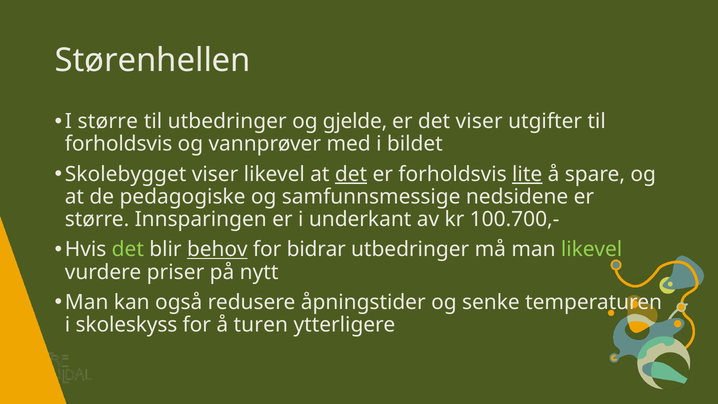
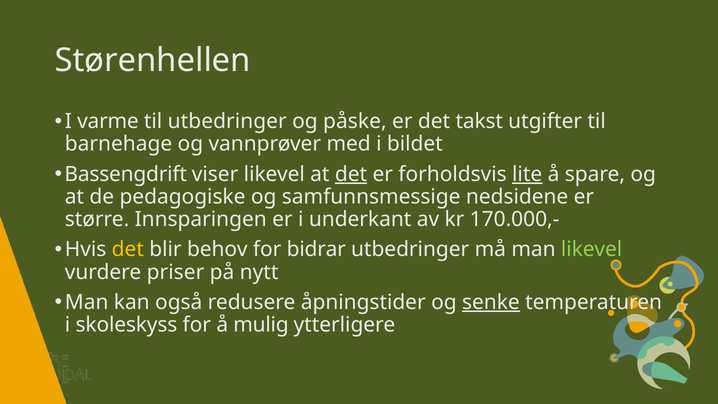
I større: større -> varme (108, 121)
gjelde: gjelde -> påske (355, 121)
det viser: viser -> takst (479, 121)
forholdsvis: forholdsvis -> barnehage (119, 144)
Skolebygget: Skolebygget -> Bassengdrift (126, 174)
100.700,-: 100.700,- -> 170.000,- (515, 219)
det colour: light green -> yellow (128, 249)
behov underline: present -> none (217, 249)
senke underline: none -> present (491, 302)
turen: turen -> mulig (261, 325)
